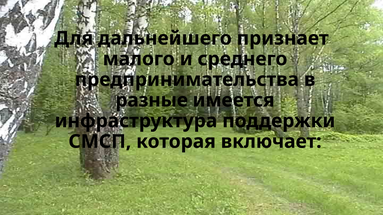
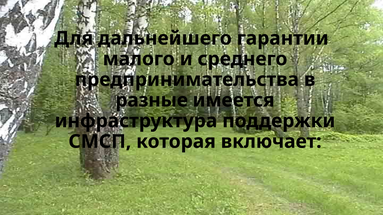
признает: признает -> гарантии (283, 38)
